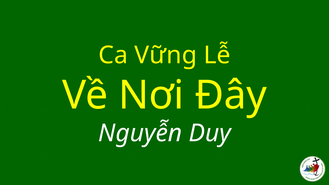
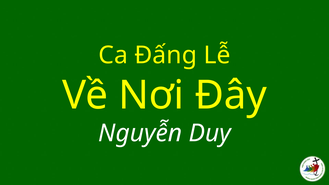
Vững: Vững -> Đấng (166, 55)
